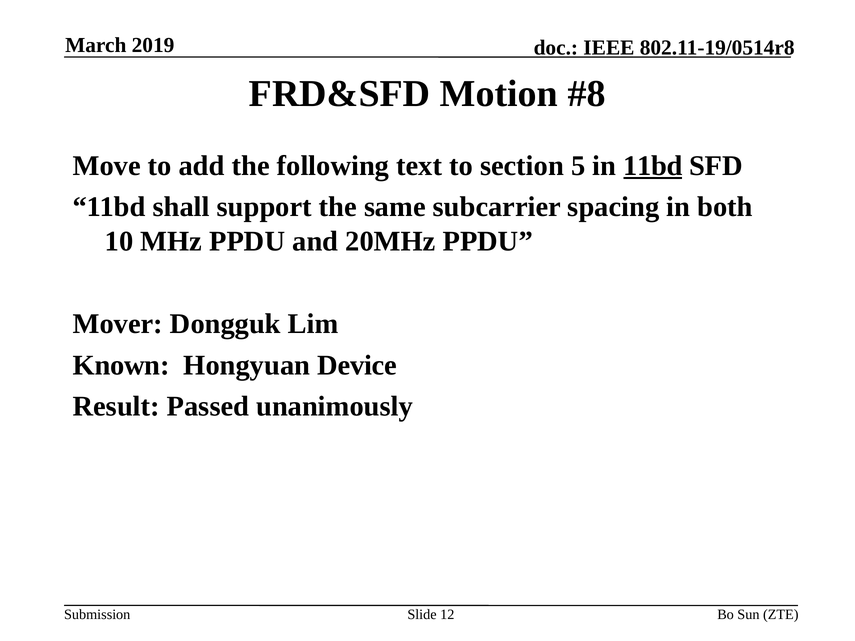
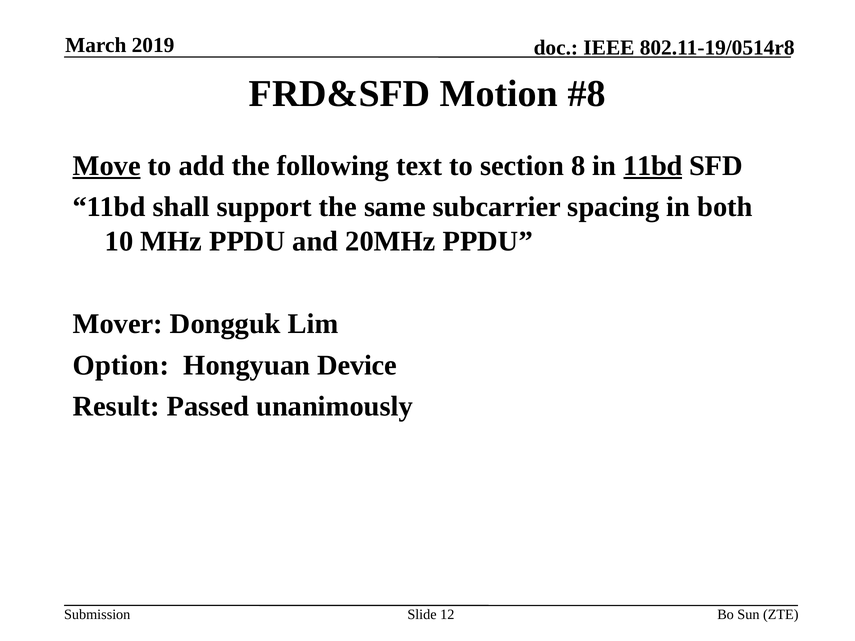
Move underline: none -> present (107, 166)
5: 5 -> 8 (578, 166)
Known: Known -> Option (121, 365)
